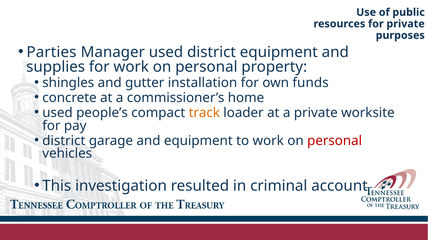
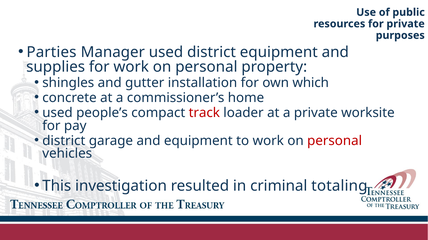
funds: funds -> which (311, 83)
track colour: orange -> red (204, 113)
account: account -> totaling (339, 186)
